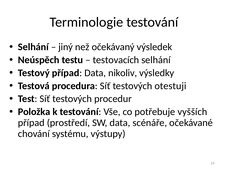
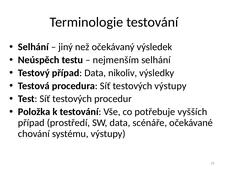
testovacích: testovacích -> nejmenším (116, 60)
testových otestuji: otestuji -> výstupy (170, 86)
